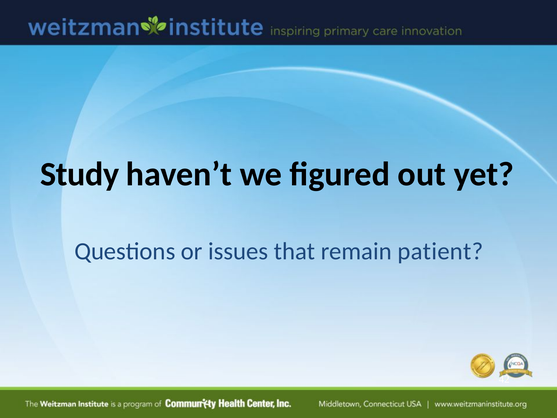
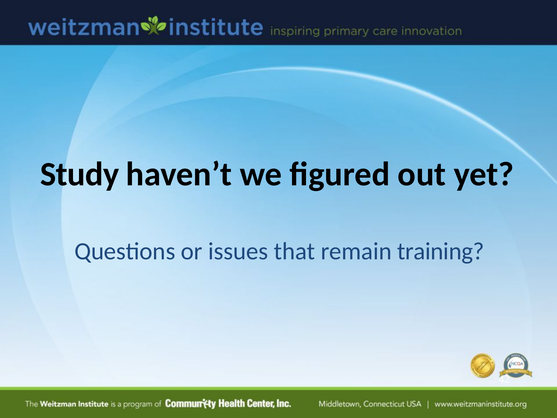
patient: patient -> training (441, 251)
